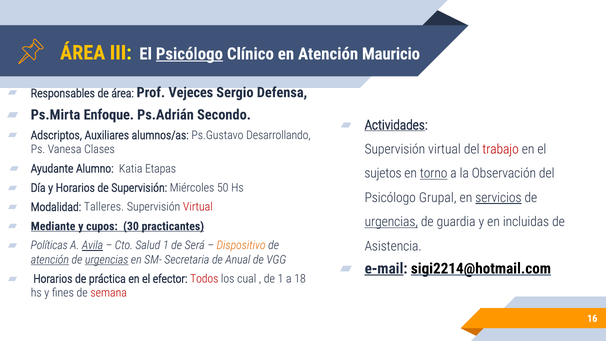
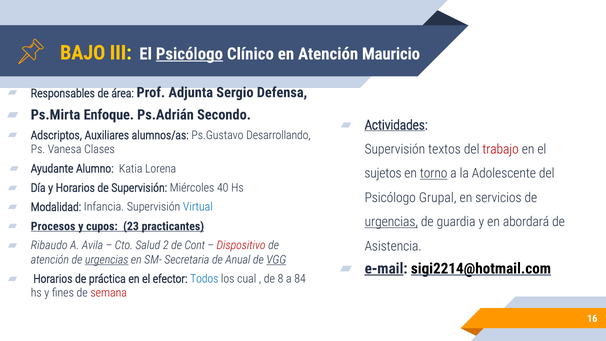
ÁREA: ÁREA -> BAJO (83, 53)
Vejeces: Vejeces -> Adjunta (191, 92)
virtual: virtual -> textos (445, 149)
Etapas: Etapas -> Lorena (161, 169)
Observación: Observación -> Adolescente (504, 173)
50: 50 -> 40 (223, 188)
servicios underline: present -> none (498, 198)
Talleres: Talleres -> Infancia (104, 207)
Virtual colour: red -> blue (198, 207)
incluidas: incluidas -> abordará (526, 222)
Mediante: Mediante -> Procesos (53, 226)
30: 30 -> 23 (131, 226)
Políticas: Políticas -> Ribaudo (49, 245)
Avila underline: present -> none (92, 245)
Salud 1: 1 -> 2 (166, 245)
Será: Será -> Cont (195, 245)
Dispositivo colour: orange -> red (241, 245)
atención underline: present -> none (50, 260)
VGG underline: none -> present (276, 260)
Todos colour: red -> blue (204, 279)
de 1: 1 -> 8 (281, 279)
18: 18 -> 84 (300, 279)
